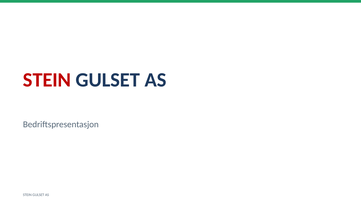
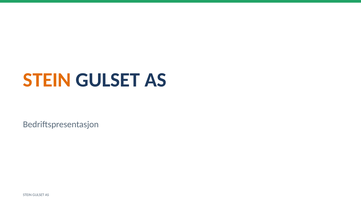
STEIN colour: red -> orange (47, 80)
